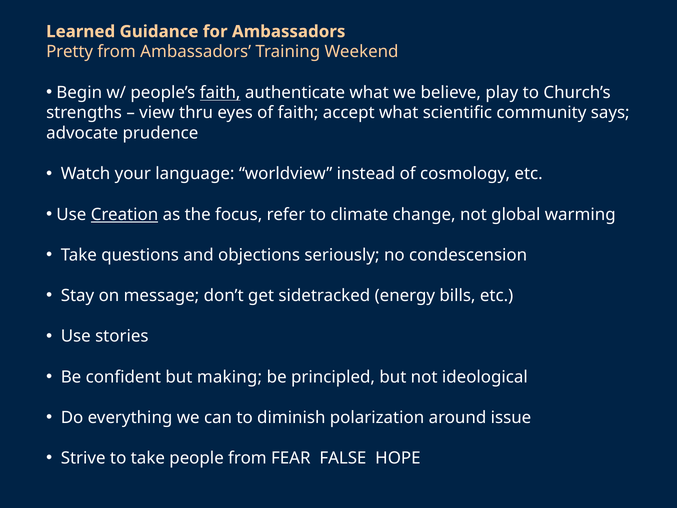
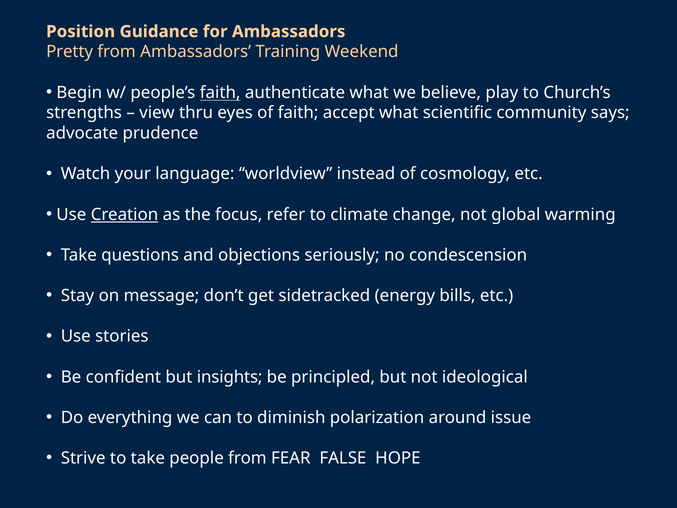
Learned: Learned -> Position (81, 32)
making: making -> insights (230, 377)
